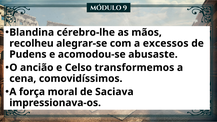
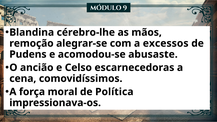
recolheu: recolheu -> remoção (31, 43)
transformemos: transformemos -> escarnecedoras (134, 68)
Saciava: Saciava -> Política (114, 92)
